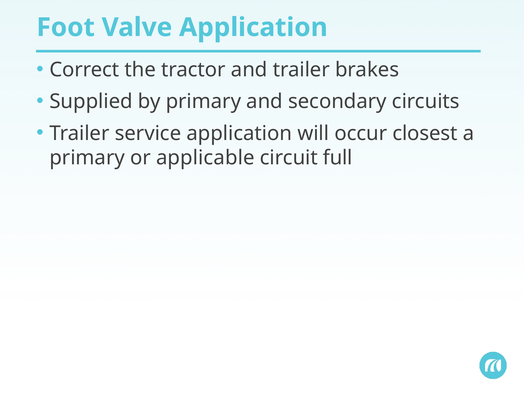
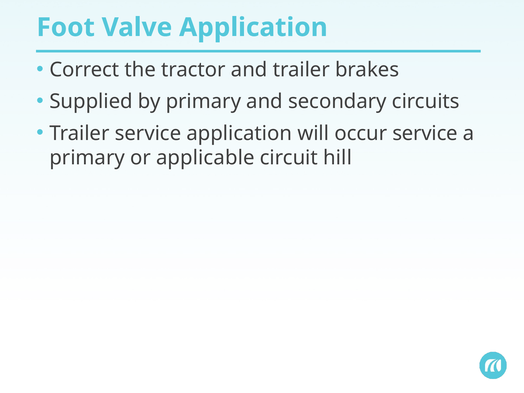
occur closest: closest -> service (425, 133)
full: full -> hill (338, 158)
